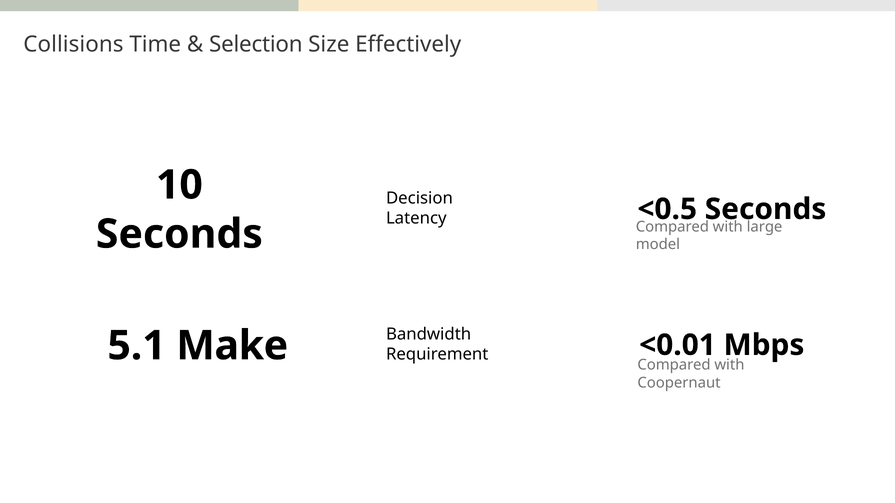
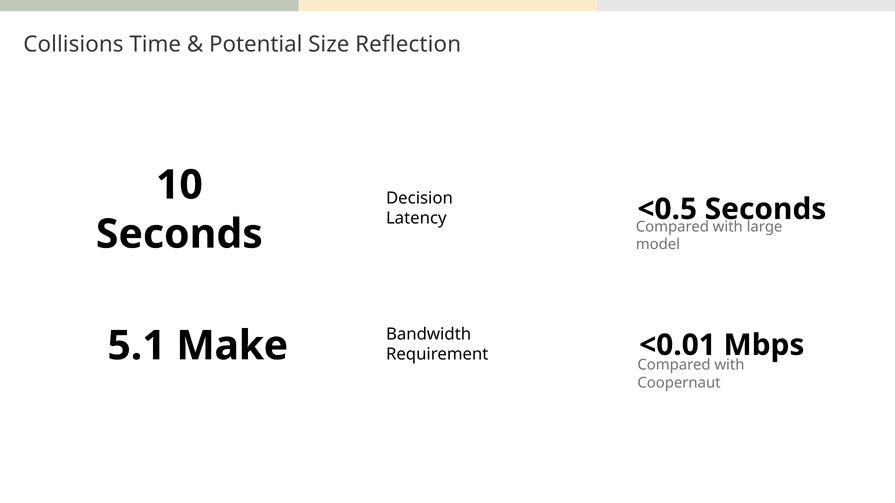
Selection: Selection -> Potential (256, 44)
Effectively: Effectively -> Reflection (408, 44)
